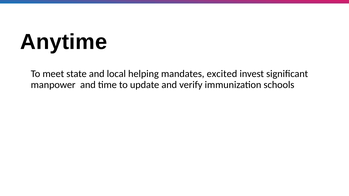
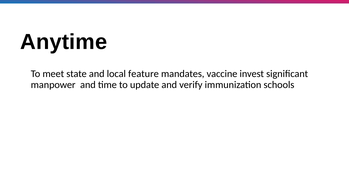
helping: helping -> feature (143, 74)
excited: excited -> vaccine (222, 74)
